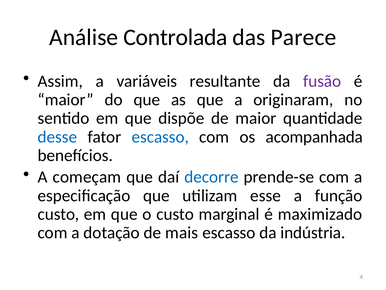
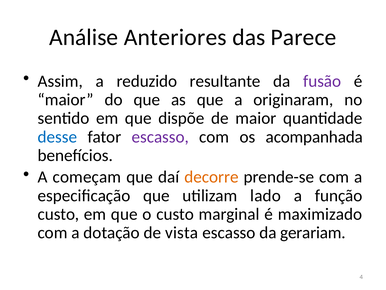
Controlada: Controlada -> Anteriores (175, 37)
variáveis: variáveis -> reduzido (147, 81)
escasso colour: blue -> purple (160, 137)
decorre colour: blue -> orange (212, 177)
esse: esse -> lado (266, 195)
mais: mais -> vista (182, 232)
indústria: indústria -> gerariam (313, 232)
